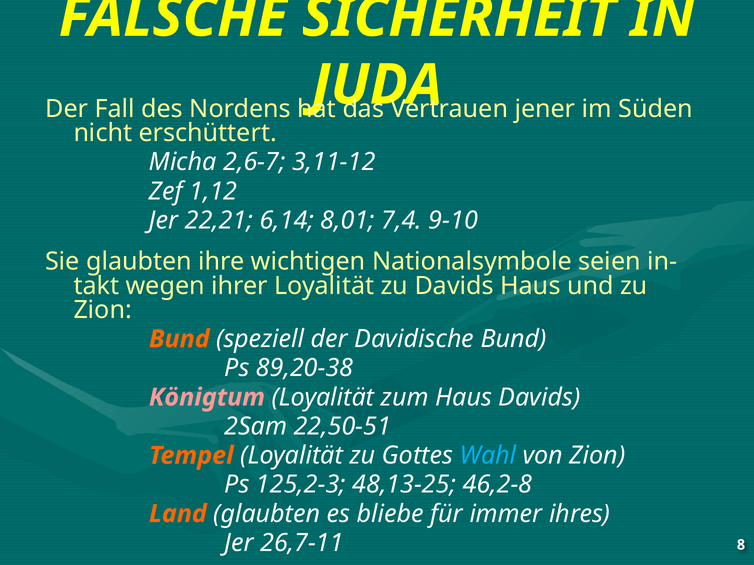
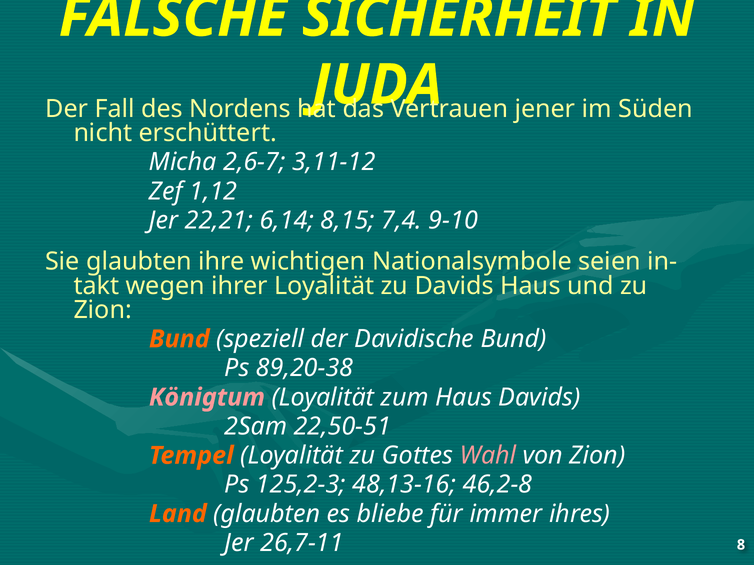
8,01: 8,01 -> 8,15 (348, 221)
Wahl colour: light blue -> pink (488, 456)
48,13-25: 48,13-25 -> 48,13-16 (404, 485)
